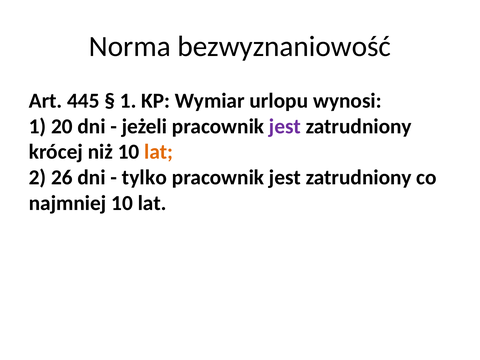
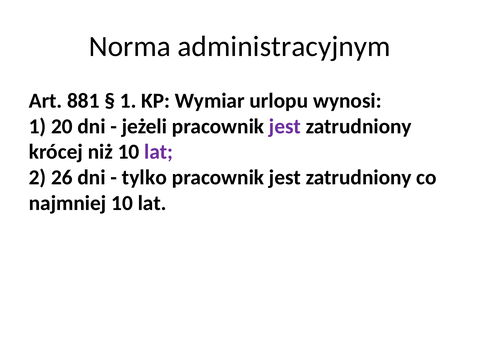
bezwyznaniowość: bezwyznaniowość -> administracyjnym (284, 46)
445: 445 -> 881 (83, 101)
lat colour: orange -> purple (159, 152)
